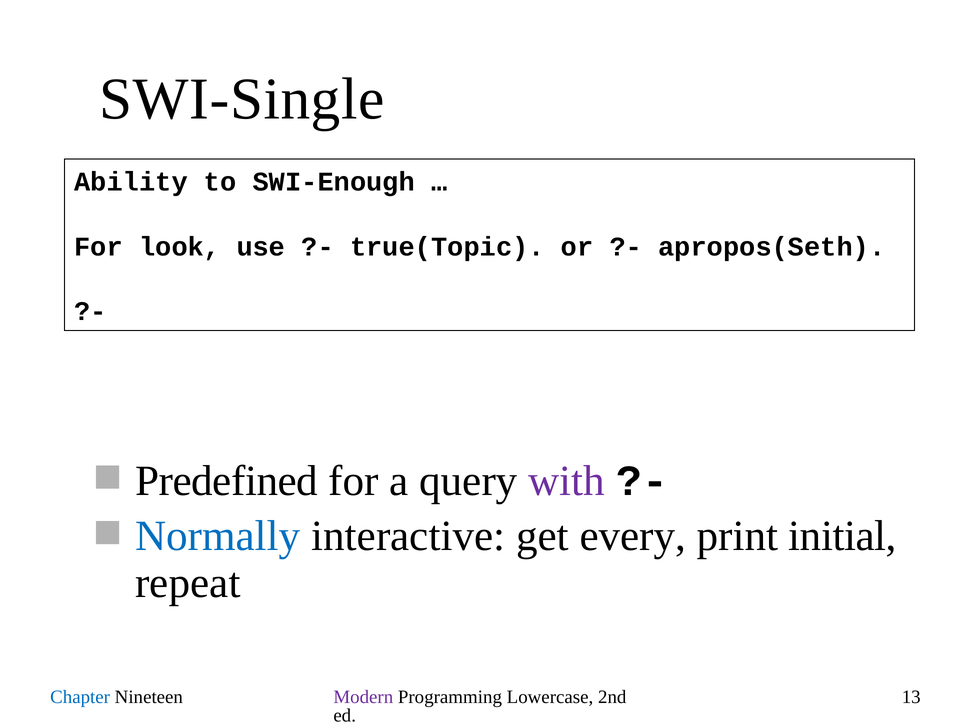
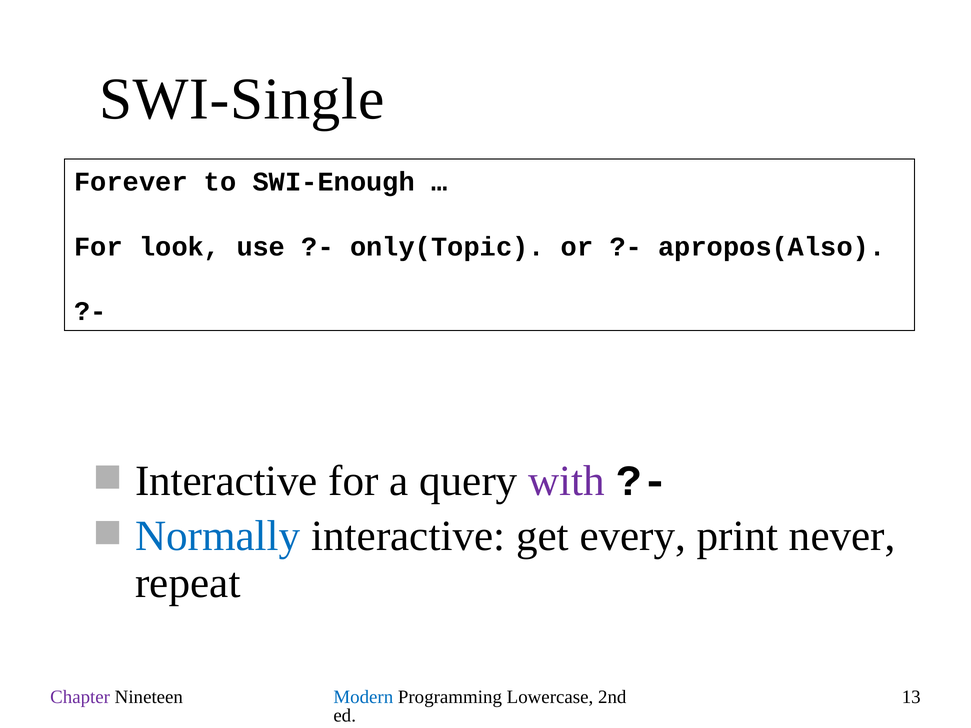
Ability: Ability -> Forever (131, 182)
true(Topic: true(Topic -> only(Topic (447, 247)
apropos(Seth: apropos(Seth -> apropos(Also (772, 247)
Predefined: Predefined -> Interactive (226, 481)
initial: initial -> never (842, 536)
Chapter colour: blue -> purple (80, 697)
Modern colour: purple -> blue (363, 697)
